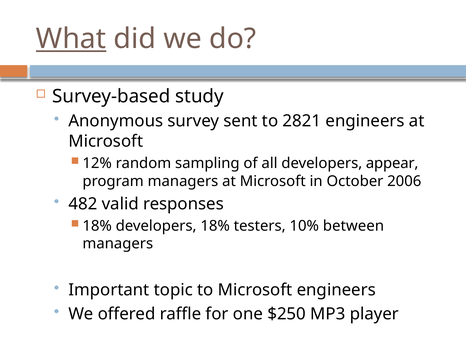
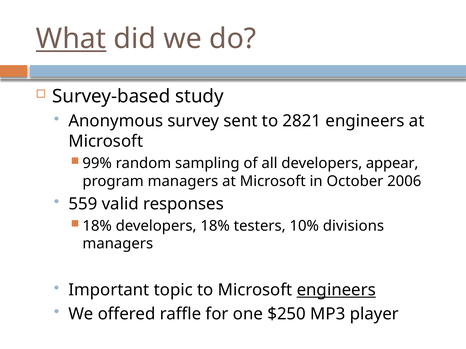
12%: 12% -> 99% (97, 164)
482: 482 -> 559 (83, 204)
between: between -> divisions (353, 226)
engineers underline: none -> present (336, 291)
